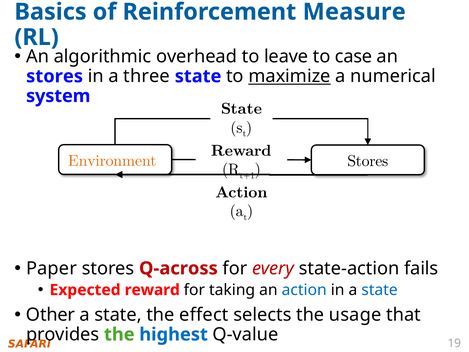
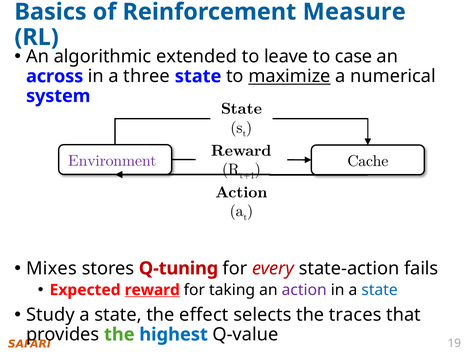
overhead: overhead -> extended (197, 57)
stores: stores -> across (55, 76)
Environment colour: orange -> purple (113, 161)
Stores: Stores -> Cache (368, 161)
Paper: Paper -> Mixes (52, 268)
Q-across: Q-across -> Q-tuning (179, 268)
reward underline: none -> present (152, 290)
action colour: blue -> purple (304, 290)
Other: Other -> Study (50, 315)
usage: usage -> traces (355, 315)
